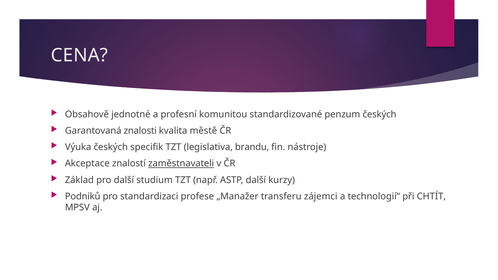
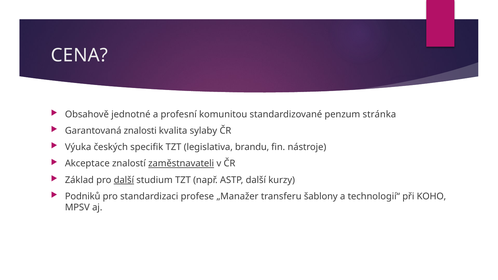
penzum českých: českých -> stránka (379, 114)
městě: městě -> sylaby (203, 131)
další underline: none -> present (124, 180)
zájemci: zájemci -> šablony (321, 196)
CHTÍT: CHTÍT -> KOHO (431, 196)
